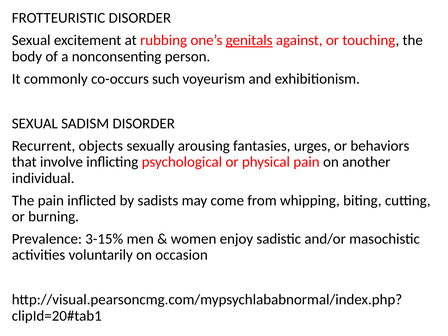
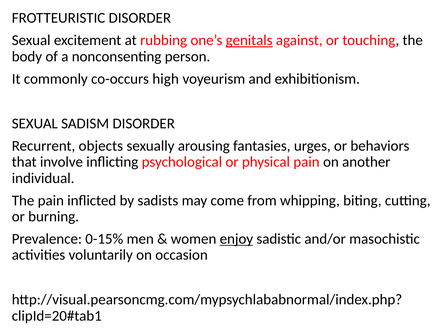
such: such -> high (166, 79)
3-15%: 3-15% -> 0-15% (104, 239)
enjoy underline: none -> present (236, 239)
